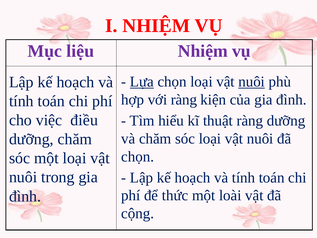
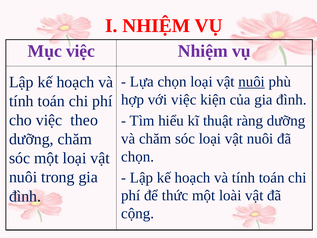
Mục liệu: liệu -> việc (80, 51)
Lựa underline: present -> none (142, 82)
với ràng: ràng -> việc (184, 100)
điều: điều -> theo (84, 120)
